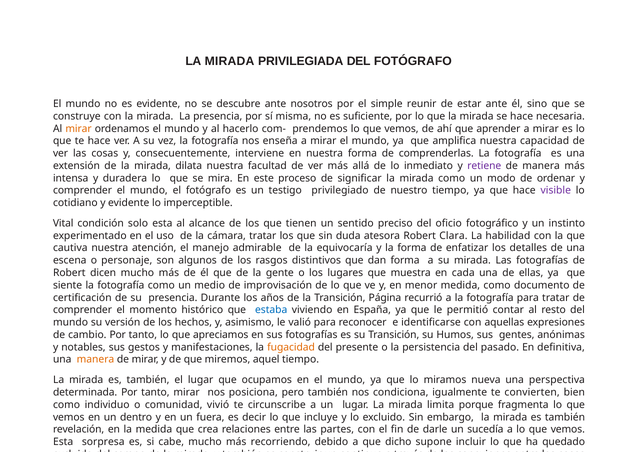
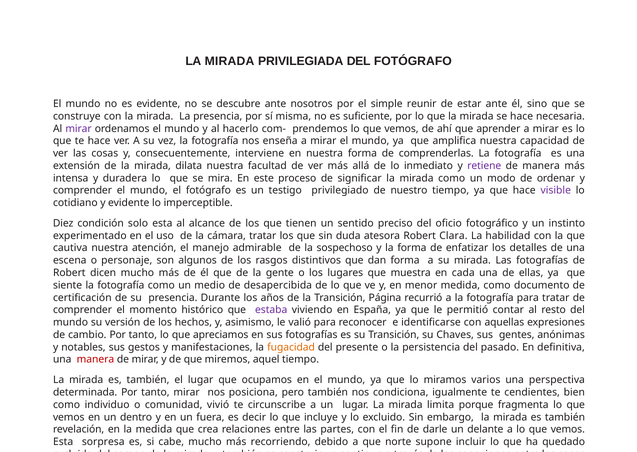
mirar colour: orange -> purple (79, 128)
Vital: Vital -> Diez (63, 223)
equivocaría: equivocaría -> sospechoso (345, 248)
improvisación: improvisación -> desapercibida (278, 285)
estaba colour: blue -> purple (271, 310)
Humos: Humos -> Chaves (455, 334)
manera colour: orange -> red (95, 359)
nueva: nueva -> varios (486, 380)
convierten: convierten -> cendientes (532, 392)
sucedía: sucedía -> delante (485, 429)
dicho: dicho -> norte (398, 441)
